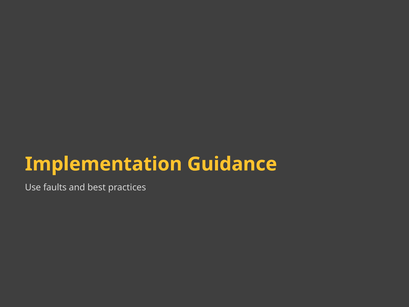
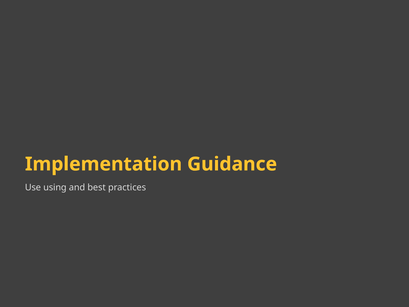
faults: faults -> using (55, 187)
